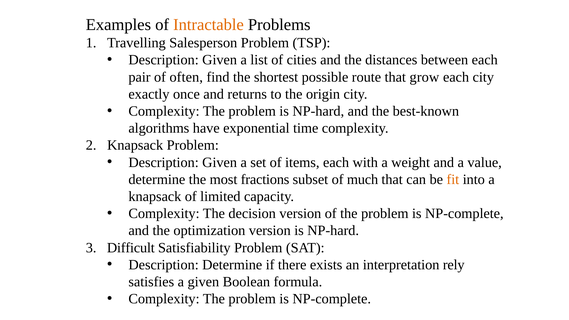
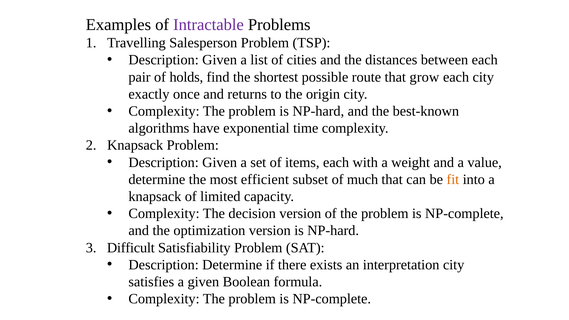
Intractable colour: orange -> purple (208, 25)
often: often -> holds (186, 77)
fractions: fractions -> efficient (265, 179)
interpretation rely: rely -> city (454, 265)
